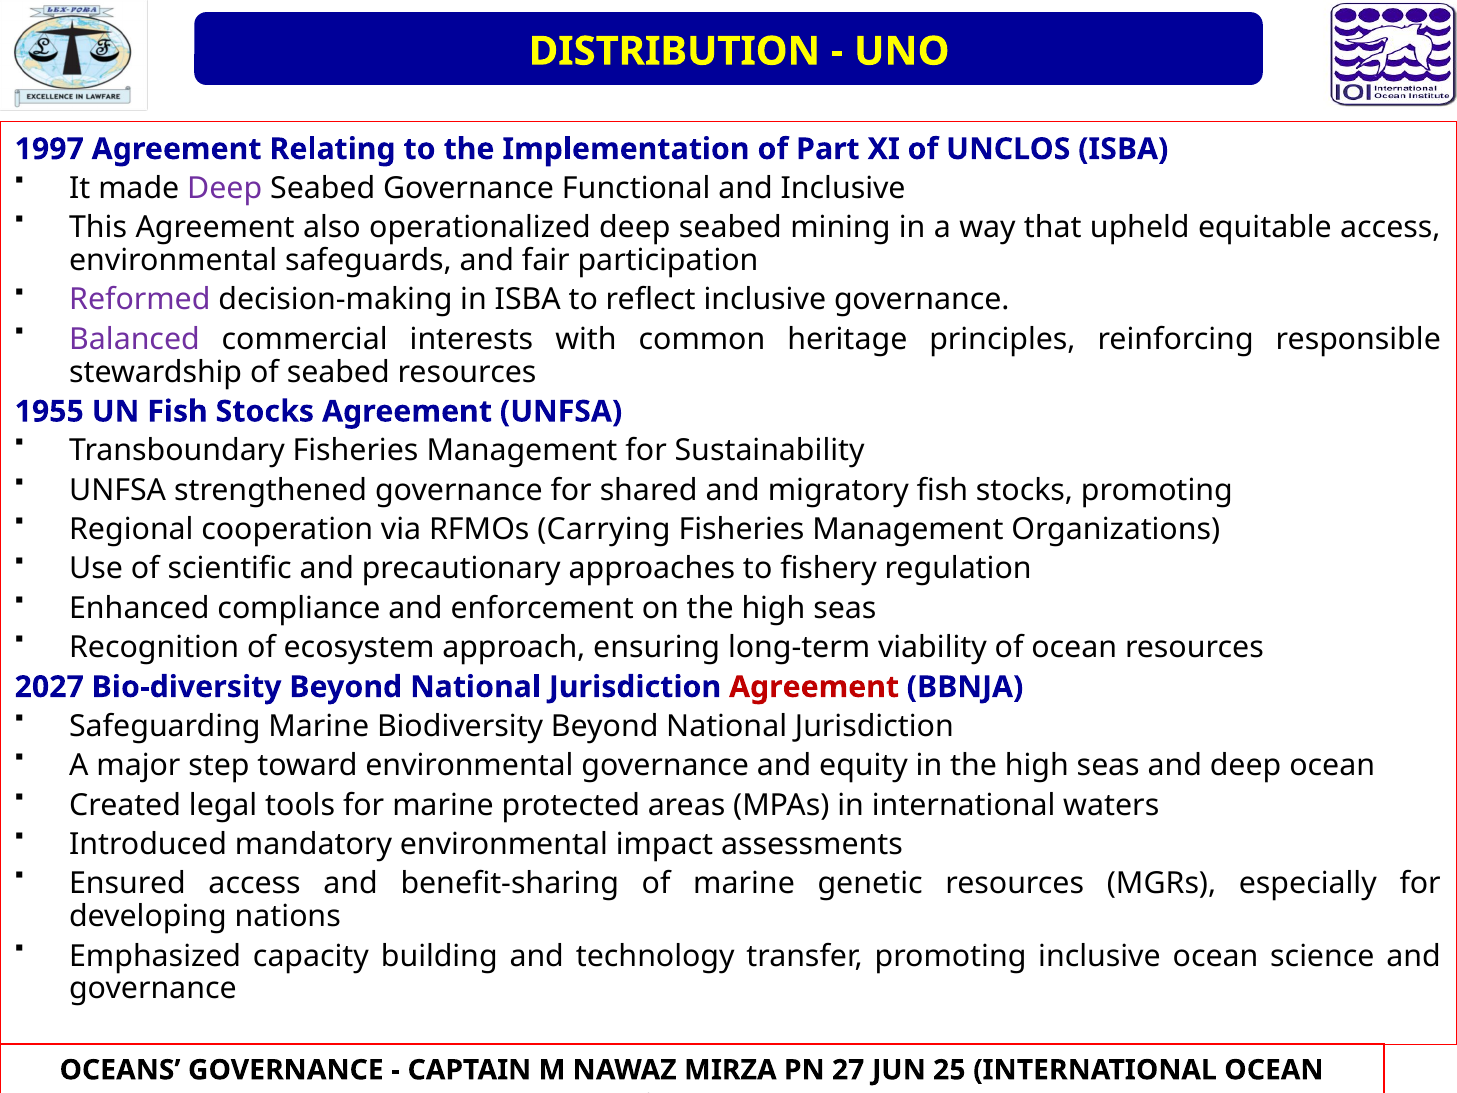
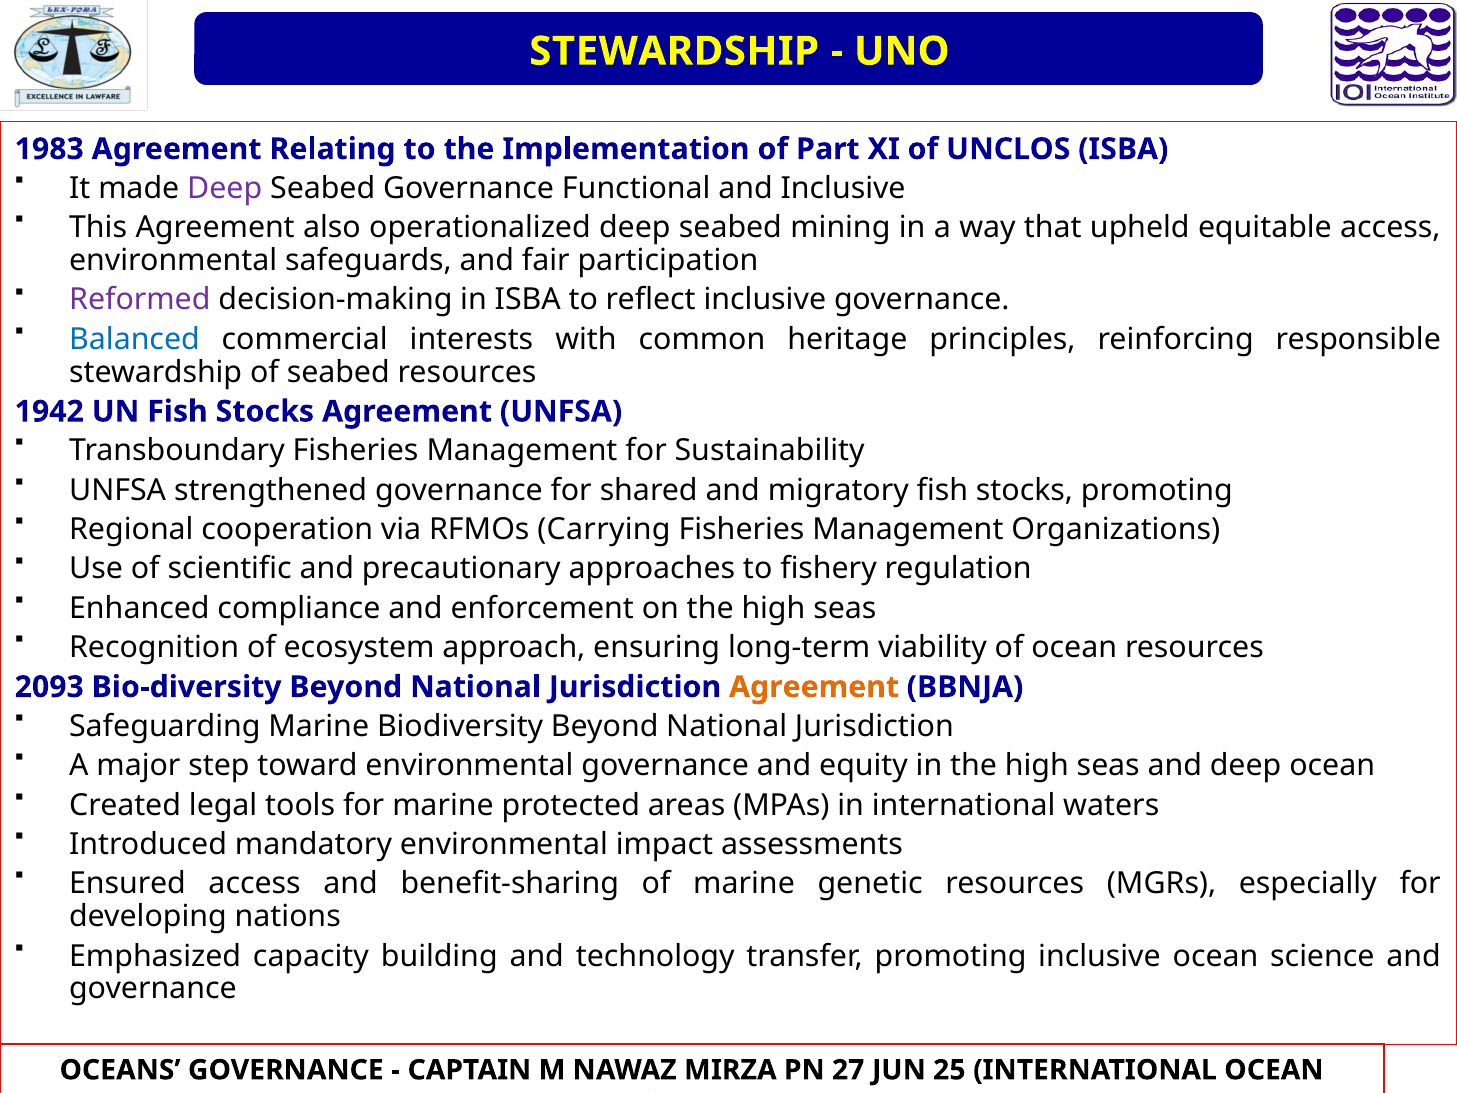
DISTRIBUTION: DISTRIBUTION -> STEWARDSHIP (674, 51)
1997: 1997 -> 1983 (49, 149)
Balanced colour: purple -> blue (135, 339)
1955: 1955 -> 1942 (49, 411)
2027: 2027 -> 2093 (49, 687)
Agreement colour: red -> orange (814, 687)
